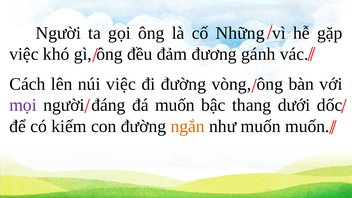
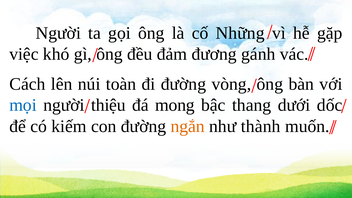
núi việc: việc -> toàn (121, 84)
mọi colour: purple -> blue (23, 105)
đáng: đáng -> thiệu (108, 105)
đá muốn: muốn -> mong (175, 105)
như muốn: muốn -> thành (261, 126)
